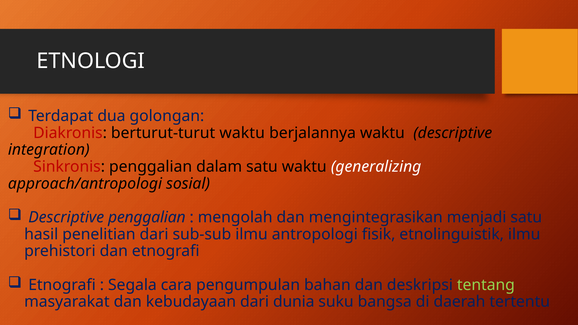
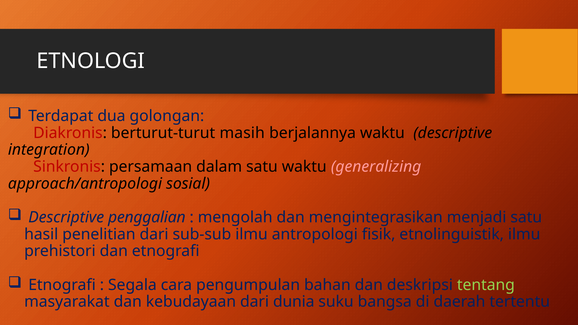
berturut-turut waktu: waktu -> masih (242, 133)
Sinkronis penggalian: penggalian -> persamaan (151, 167)
generalizing colour: white -> pink (376, 167)
